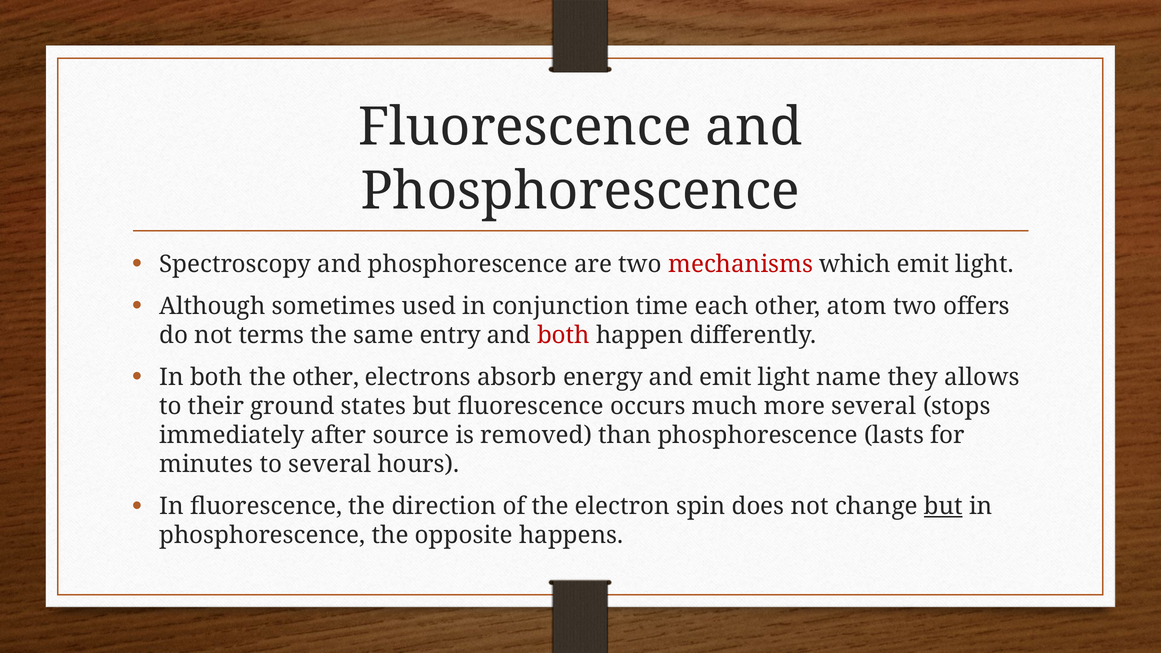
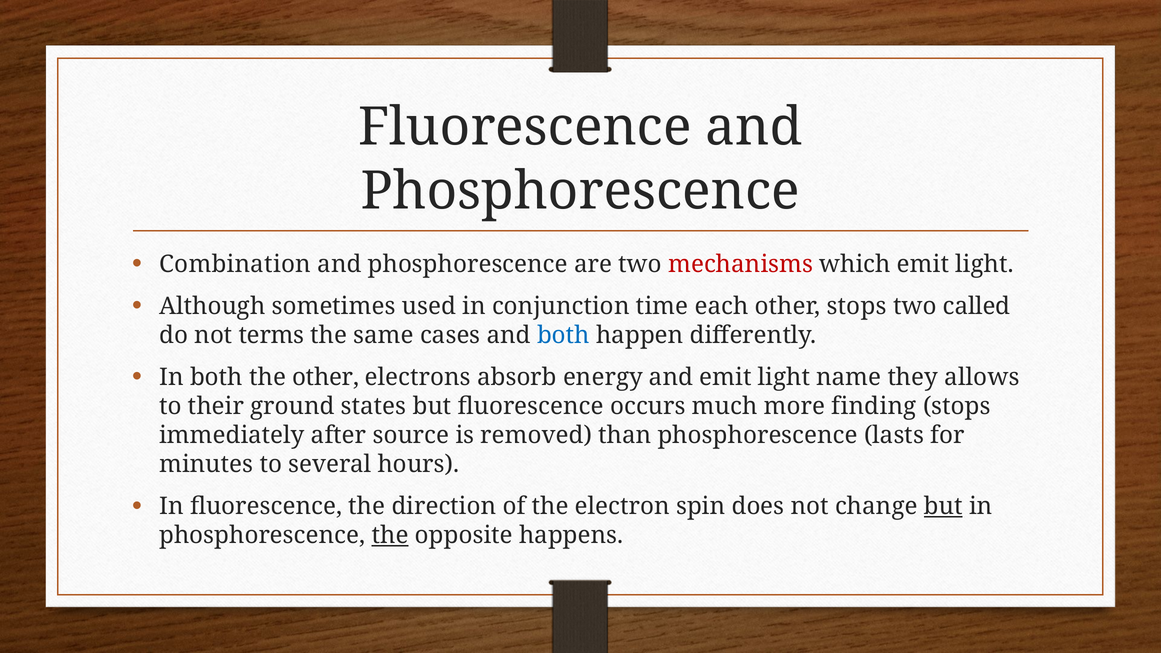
Spectroscopy: Spectroscopy -> Combination (235, 264)
other atom: atom -> stops (857, 306)
offers: offers -> called (977, 306)
entry: entry -> cases (450, 335)
both colour: red -> blue (563, 335)
more several: several -> finding (874, 406)
the underline: none -> present (390, 536)
